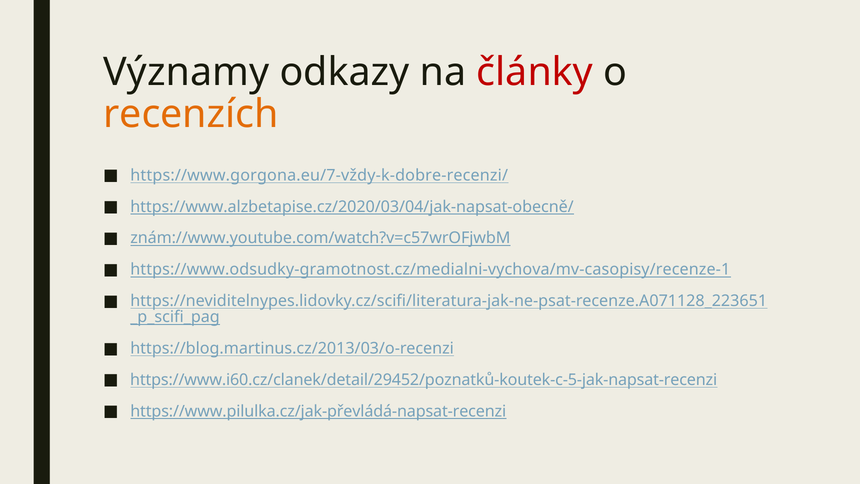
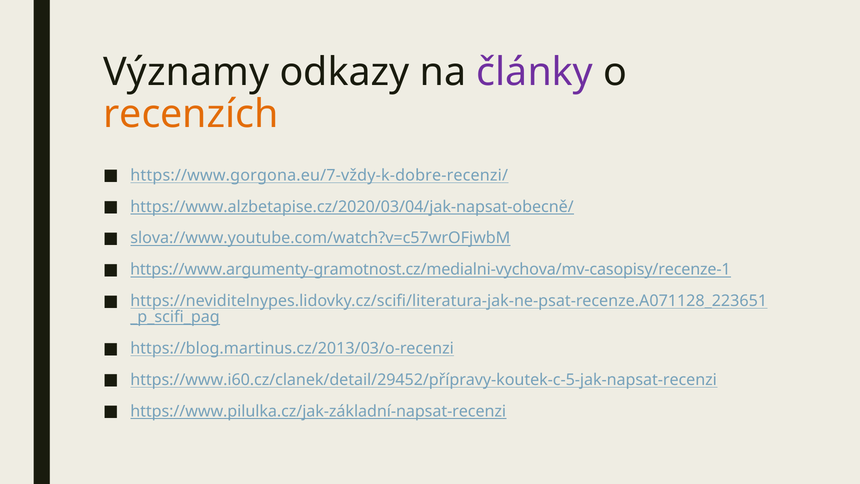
články colour: red -> purple (535, 72)
znám://www.youtube.com/watch?v=c57wrOFjwbM: znám://www.youtube.com/watch?v=c57wrOFjwbM -> slova://www.youtube.com/watch?v=c57wrOFjwbM (320, 238)
https://www.odsudky-gramotnost.cz/medialni-vychova/mv-casopisy/recenze-1: https://www.odsudky-gramotnost.cz/medialni-vychova/mv-casopisy/recenze-1 -> https://www.argumenty-gramotnost.cz/medialni-vychova/mv-casopisy/recenze-1 (430, 269)
https://www.i60.cz/clanek/detail/29452/poznatků-koutek-c-5-jak-napsat-recenzi: https://www.i60.cz/clanek/detail/29452/poznatků-koutek-c-5-jak-napsat-recenzi -> https://www.i60.cz/clanek/detail/29452/přípravy-koutek-c-5-jak-napsat-recenzi (424, 380)
https://www.pilulka.cz/jak-převládá-napsat-recenzi: https://www.pilulka.cz/jak-převládá-napsat-recenzi -> https://www.pilulka.cz/jak-základní-napsat-recenzi (318, 411)
